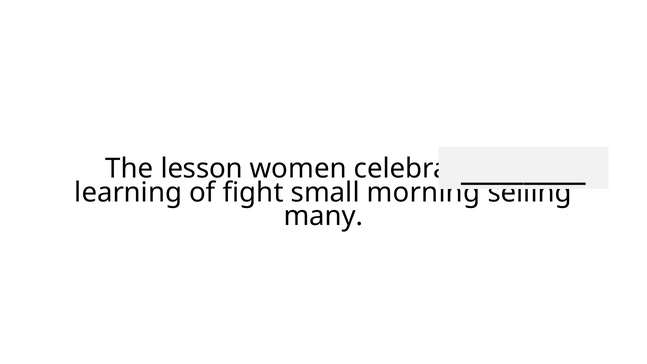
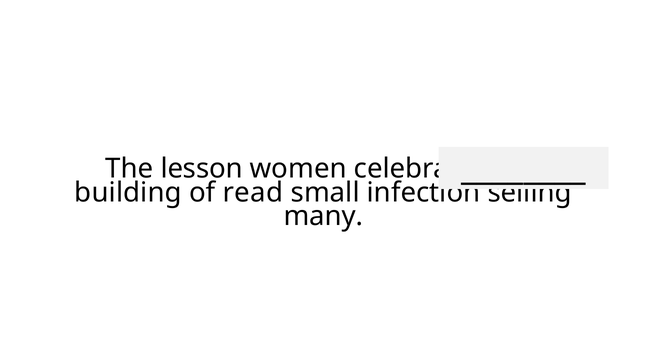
learning: learning -> building (128, 192)
fight: fight -> read (253, 192)
morning: morning -> infection (424, 192)
